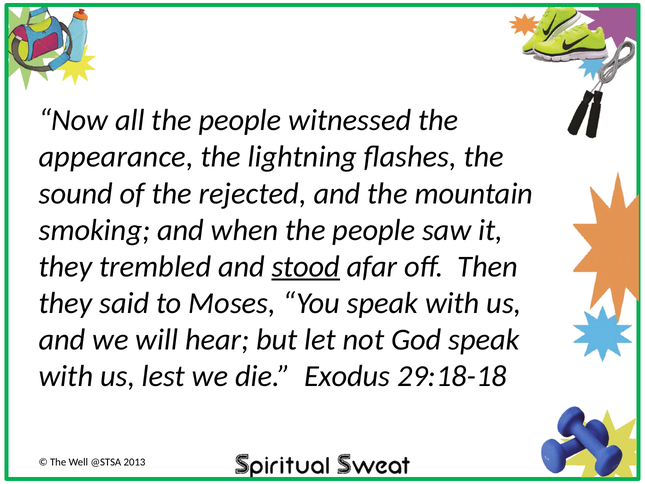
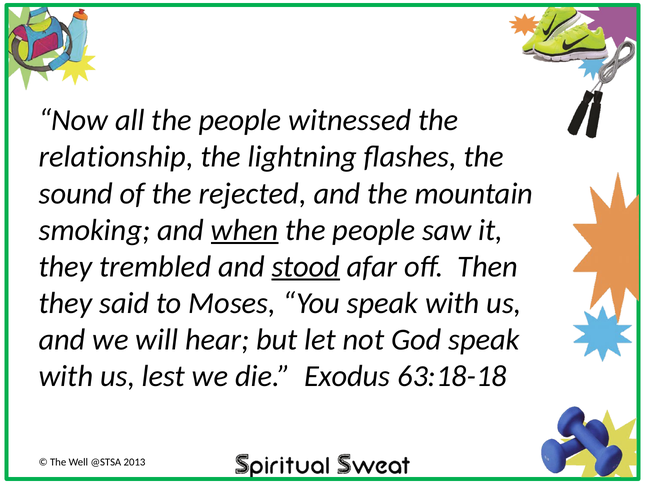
appearance: appearance -> relationship (116, 157)
when underline: none -> present (245, 230)
29:18-18: 29:18-18 -> 63:18-18 (452, 376)
